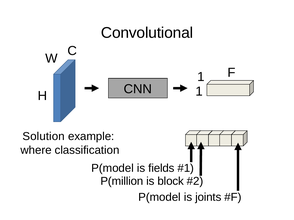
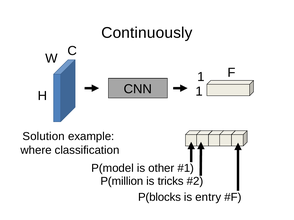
Convolutional: Convolutional -> Continuously (147, 33)
fields: fields -> other (161, 169)
block: block -> tricks (171, 182)
P(model: P(model -> P(blocks (160, 198)
joints: joints -> entry (208, 198)
